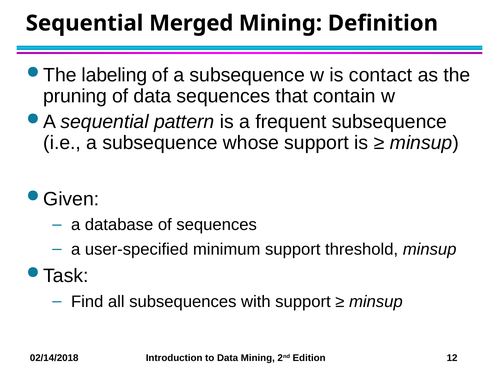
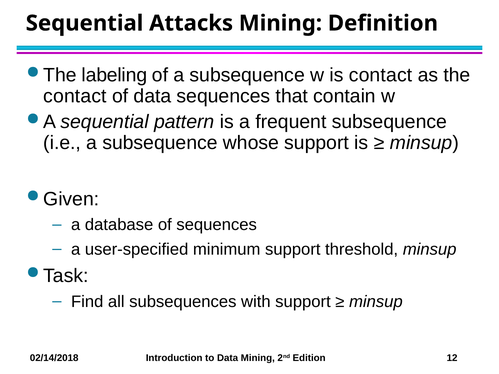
Merged: Merged -> Attacks (191, 23)
pruning: pruning -> contact (75, 96)
